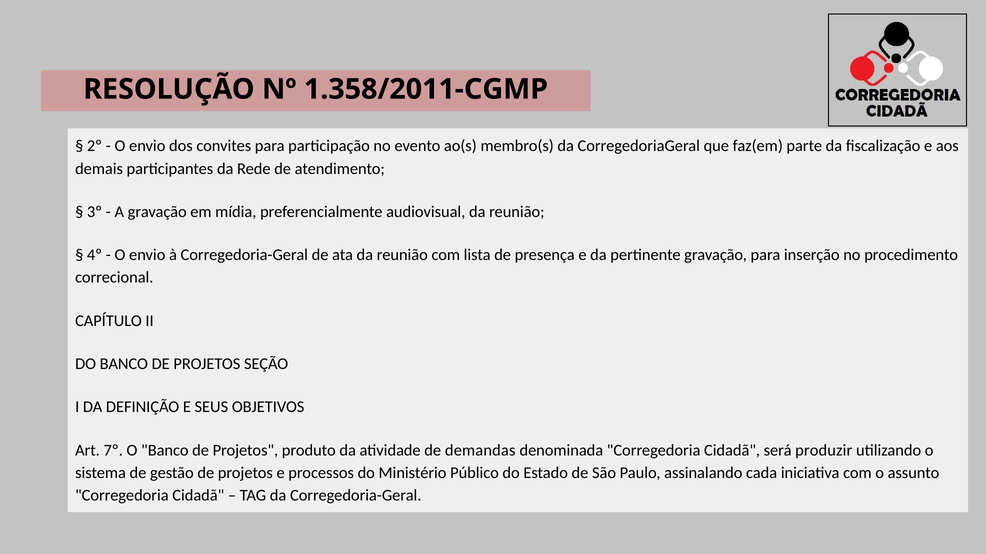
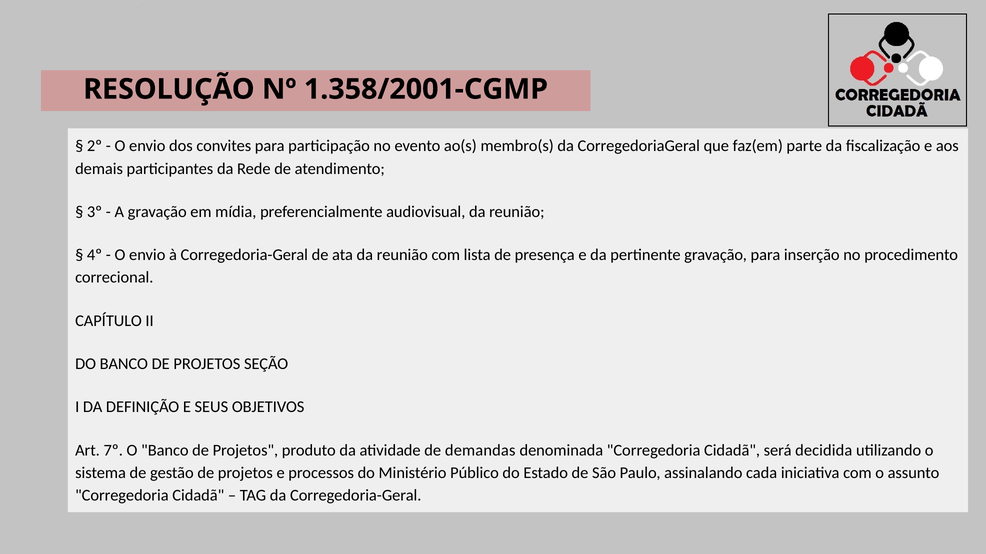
1.358/2011-CGMP: 1.358/2011-CGMP -> 1.358/2001-CGMP (426, 89)
produzir: produzir -> decidida (824, 451)
